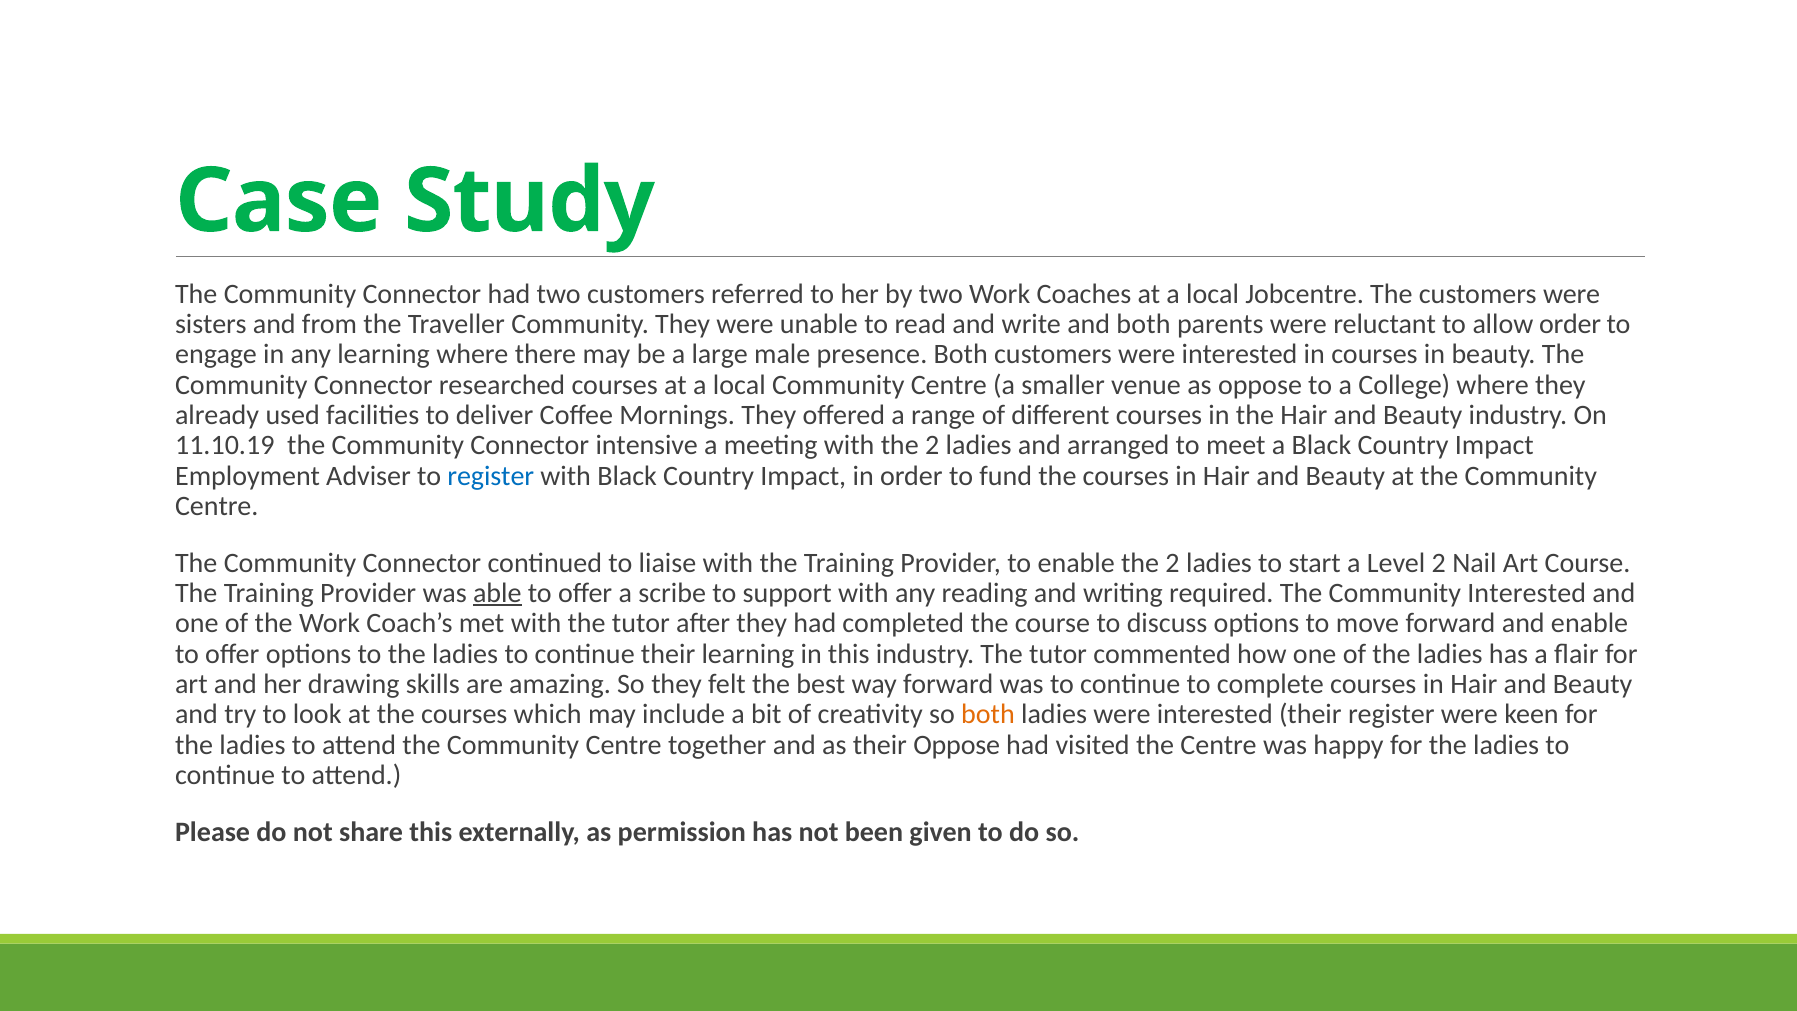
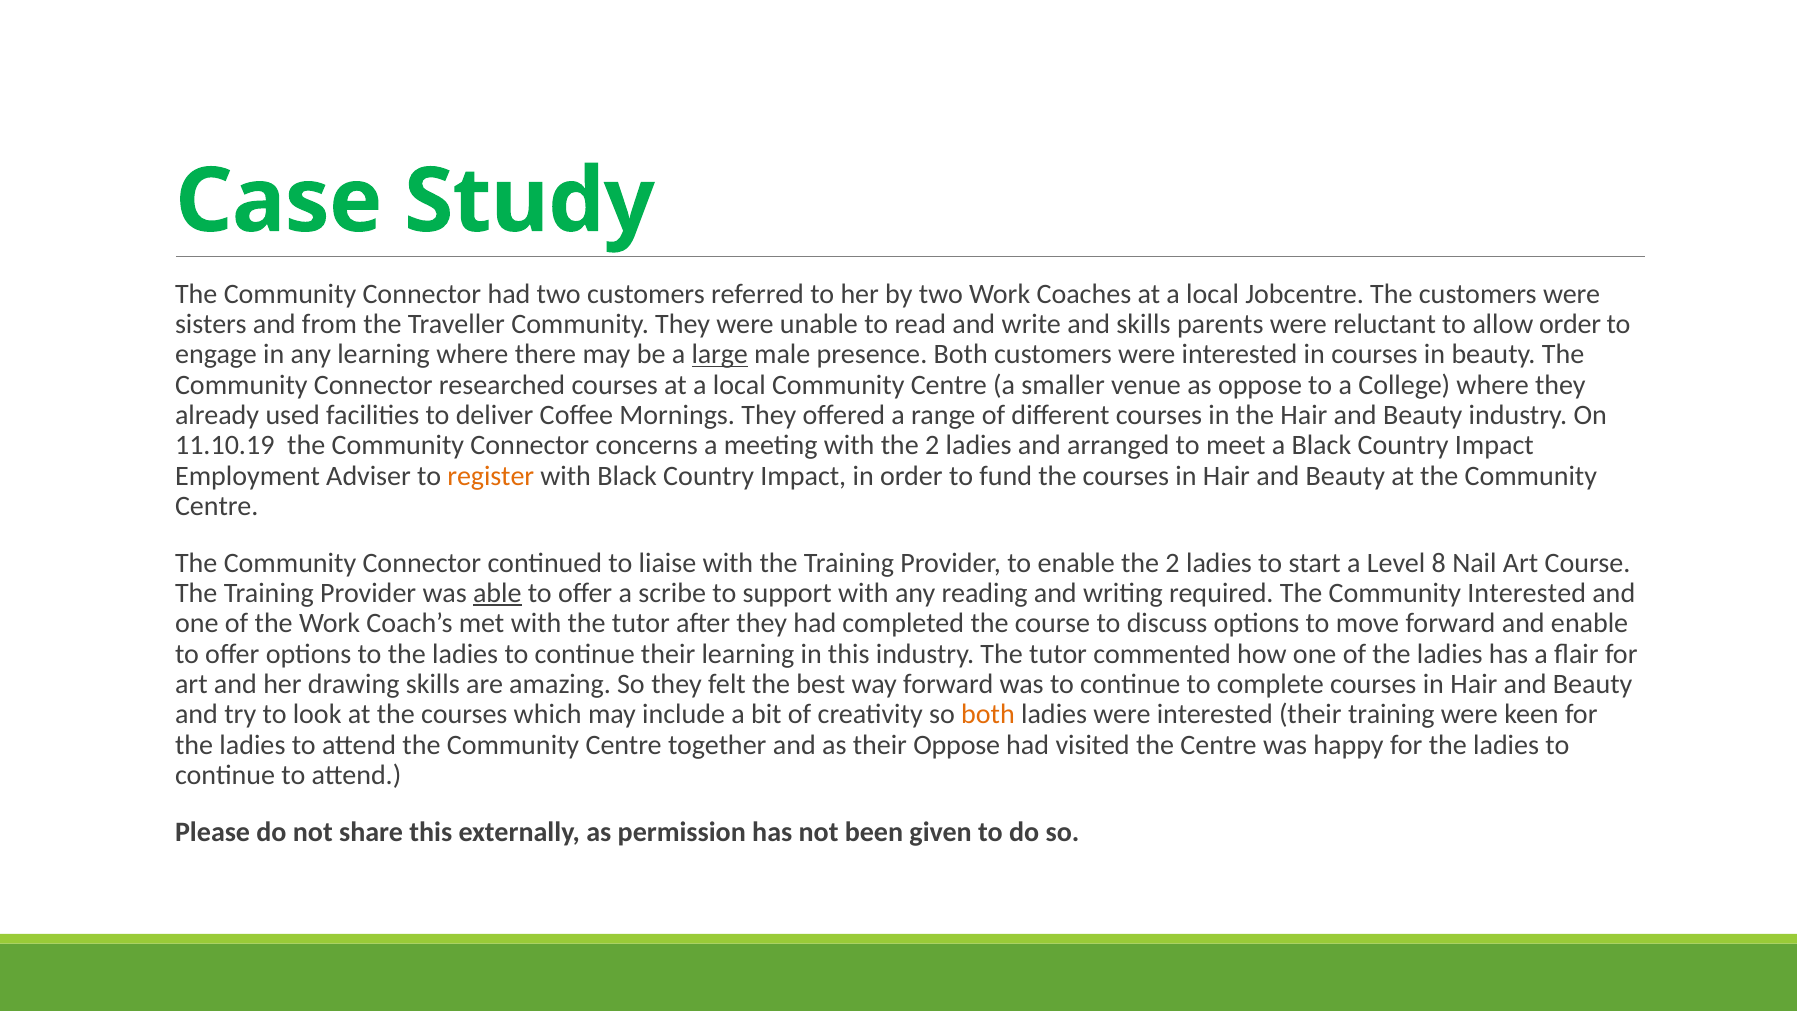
and both: both -> skills (1144, 324)
large underline: none -> present (720, 354)
intensive: intensive -> concerns (647, 446)
register colour: blue -> orange (491, 476)
Level 2: 2 -> 8 (1439, 563)
their register: register -> training (1391, 715)
